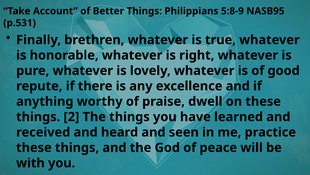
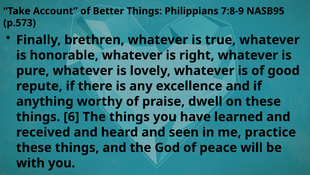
5:8-9: 5:8-9 -> 7:8-9 (232, 11)
p.531: p.531 -> p.573 (20, 23)
2: 2 -> 6 (71, 116)
